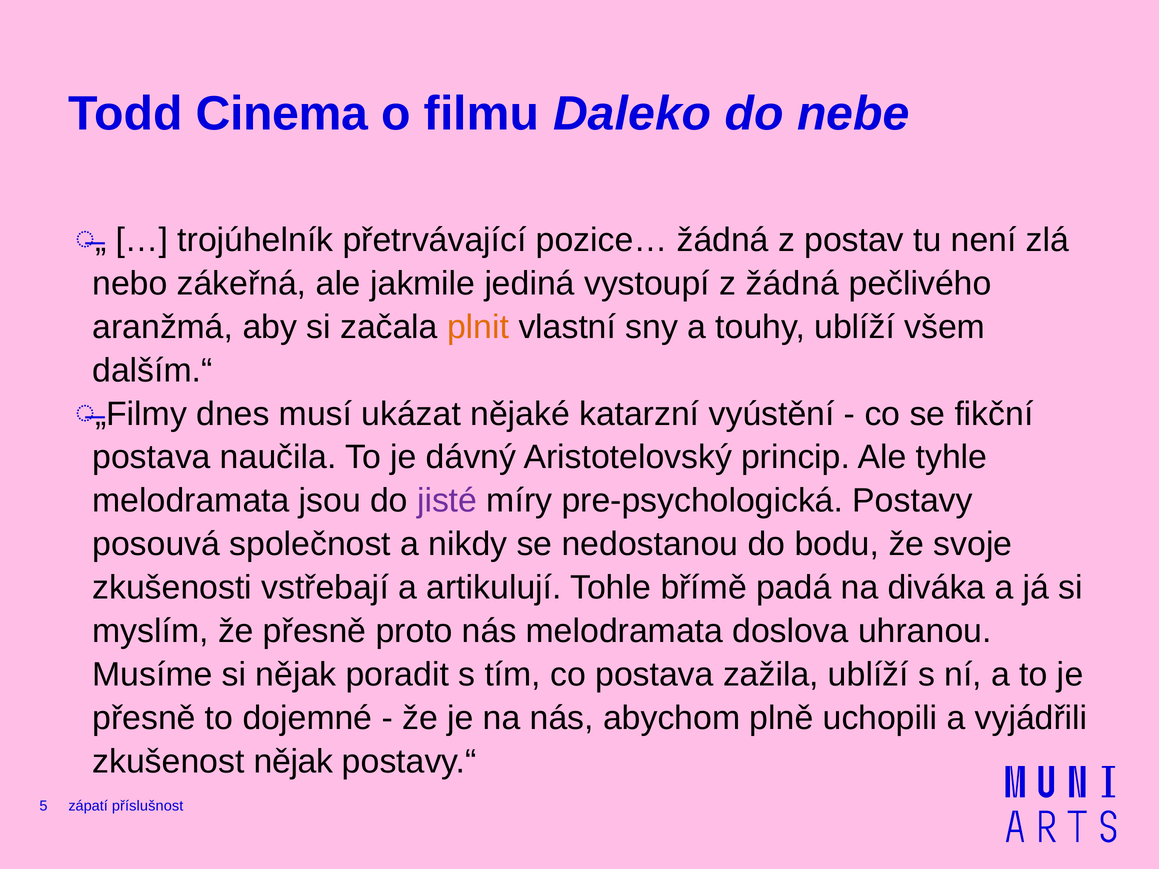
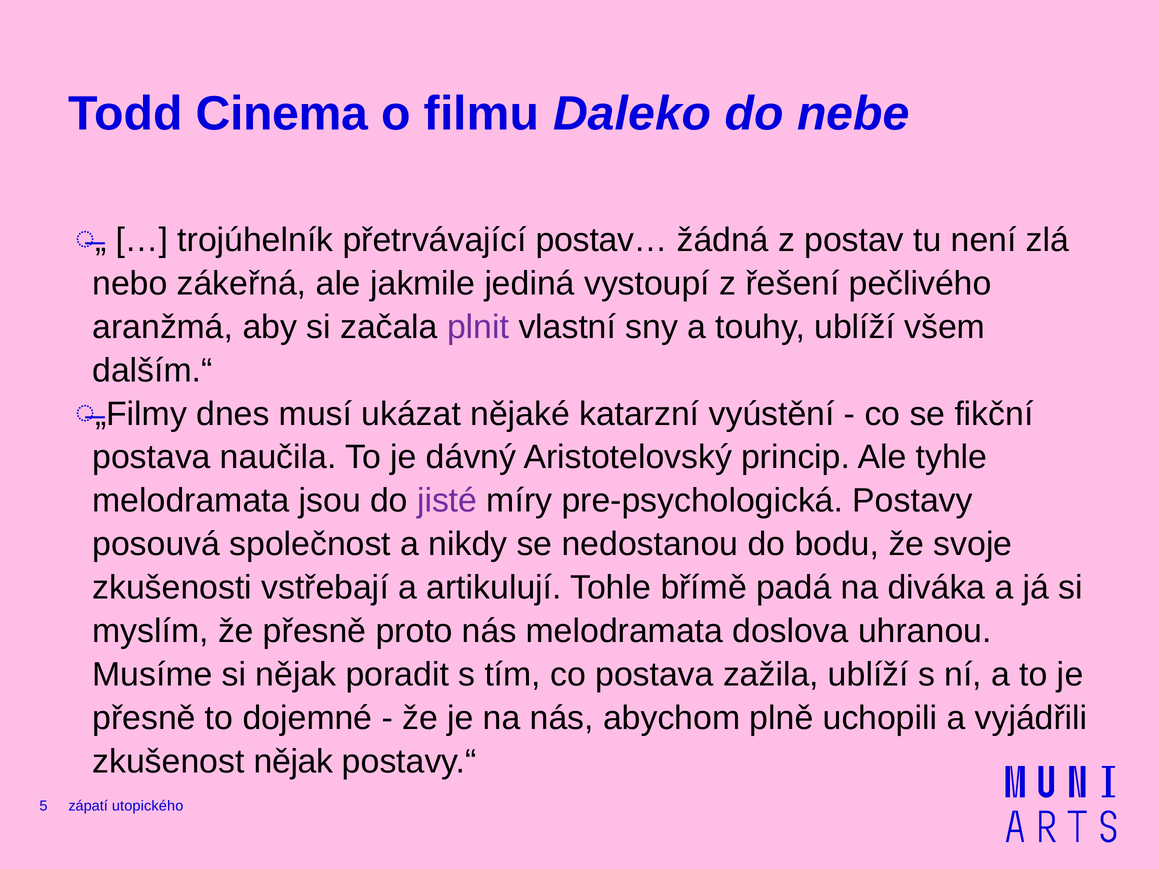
pozice…: pozice… -> postav… (602, 240)
z žádná: žádná -> řešení (793, 284)
plnit colour: orange -> purple (478, 327)
příslušnost: příslušnost -> utopického (148, 806)
